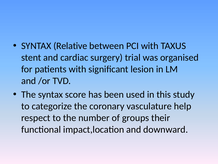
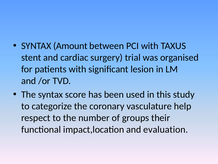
Relative: Relative -> Amount (70, 46)
downward: downward -> evaluation (166, 129)
